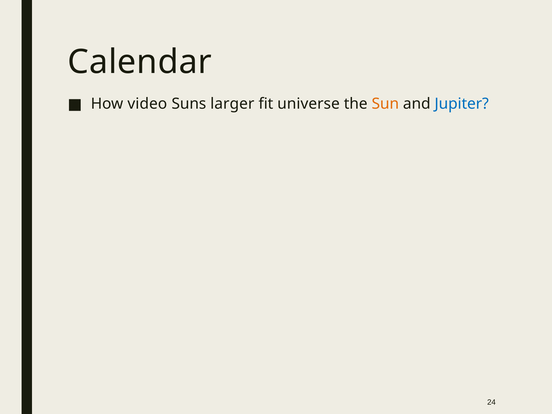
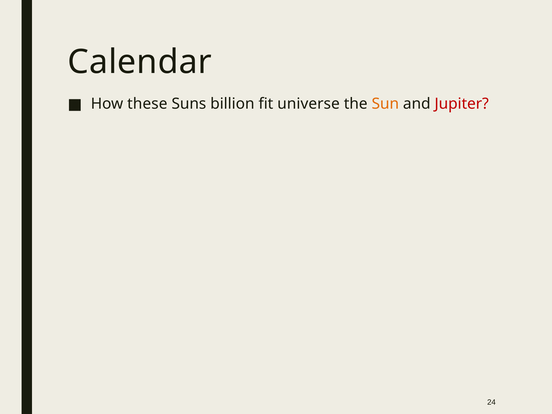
video: video -> these (147, 104)
larger: larger -> billion (232, 104)
Jupiter colour: blue -> red (462, 104)
